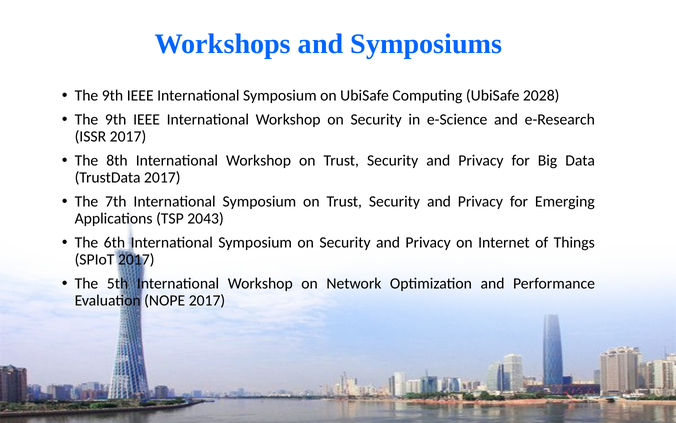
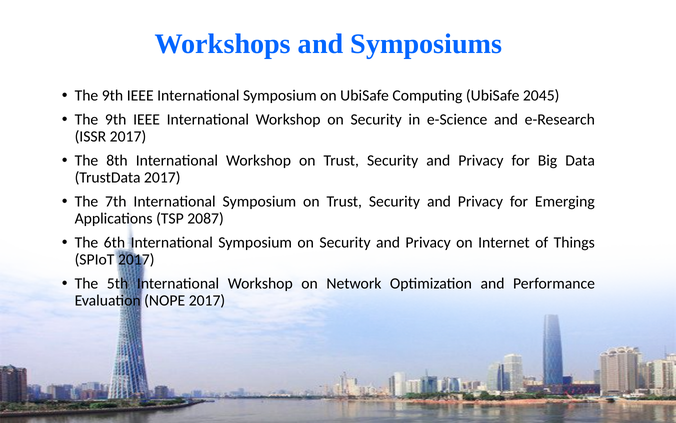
2028: 2028 -> 2045 (541, 96)
2043: 2043 -> 2087 (206, 218)
